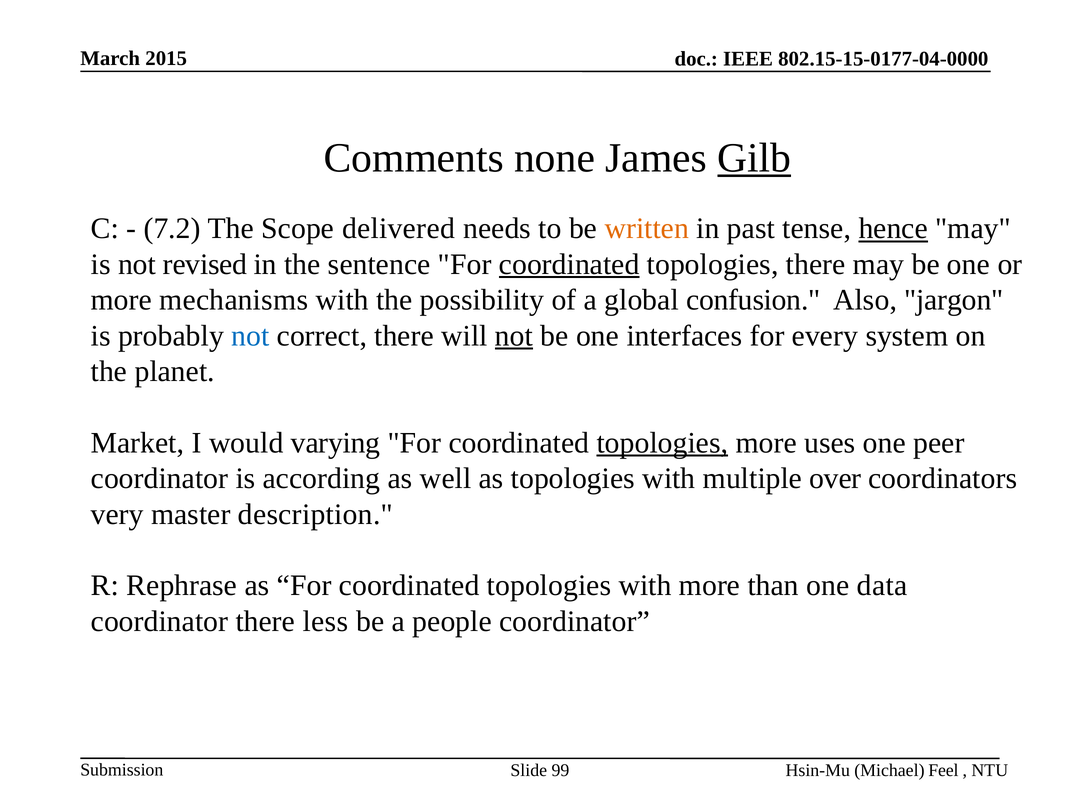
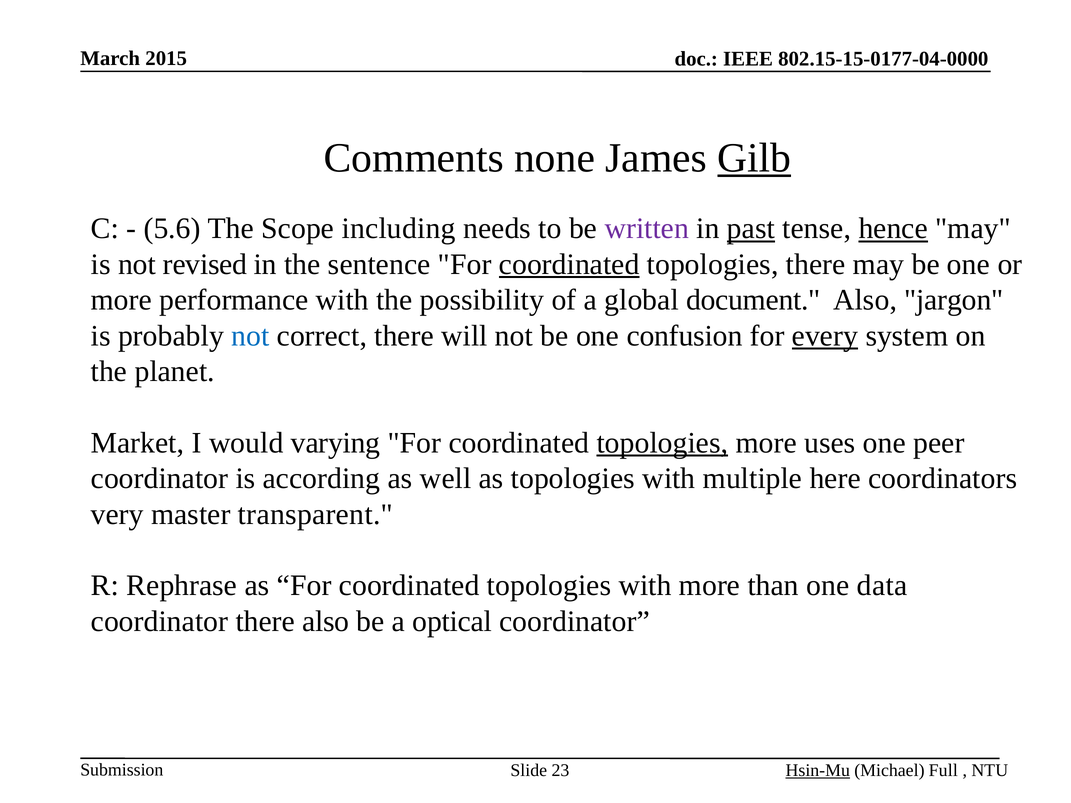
7.2: 7.2 -> 5.6 (172, 229)
delivered: delivered -> including (399, 229)
written colour: orange -> purple (647, 229)
past underline: none -> present (751, 229)
mechanisms: mechanisms -> performance (234, 300)
confusion: confusion -> document (753, 300)
not underline: present -> none (514, 336)
interfaces: interfaces -> confusion (685, 336)
every underline: none -> present (825, 336)
over: over -> here (835, 479)
description: description -> transparent (315, 514)
there less: less -> also (326, 622)
people: people -> optical (452, 622)
Hsin-Mu underline: none -> present (818, 770)
Feel: Feel -> Full (943, 770)
99: 99 -> 23 (560, 770)
